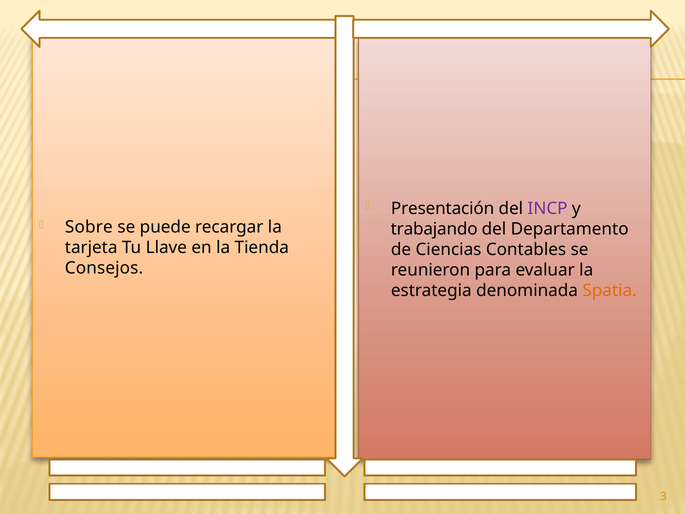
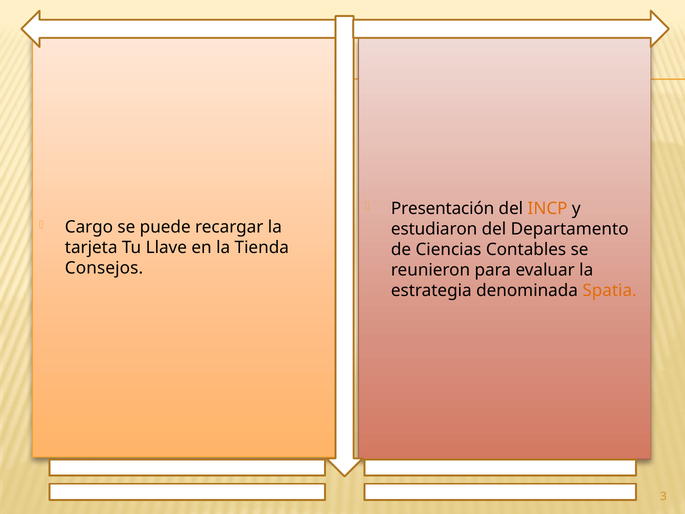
INCP colour: purple -> orange (548, 208)
Sobre: Sobre -> Cargo (89, 227)
trabajando: trabajando -> estudiaron (434, 229)
